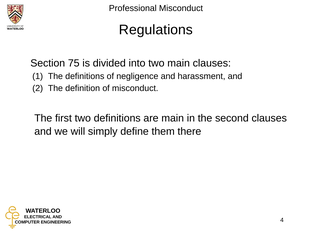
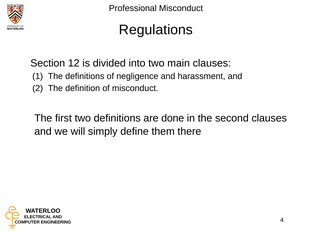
75: 75 -> 12 (74, 63)
are main: main -> done (173, 118)
